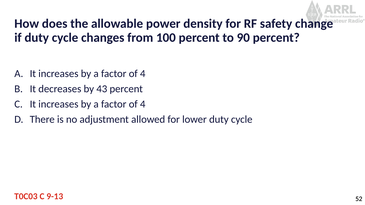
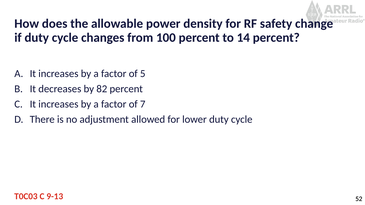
90: 90 -> 14 (243, 38)
4: 4 -> 5 (143, 74)
43: 43 -> 82 (102, 89)
4: 4 -> 7 (143, 104)
